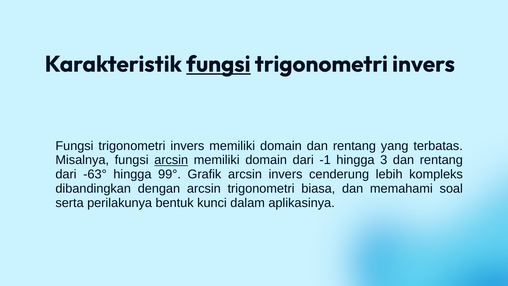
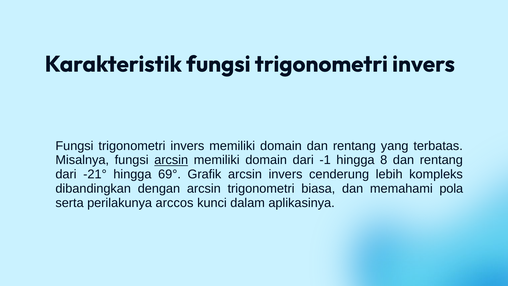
fungsi underline: present -> none (218, 64)
3: 3 -> 8 (384, 160)
-63°: -63° -> -21° (95, 174)
99°: 99° -> 69° (170, 174)
soal: soal -> pola (451, 188)
bentuk: bentuk -> arccos (175, 203)
